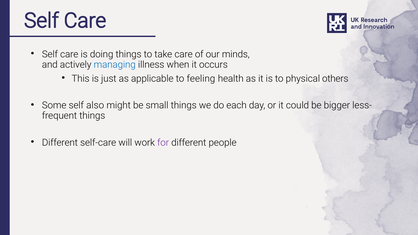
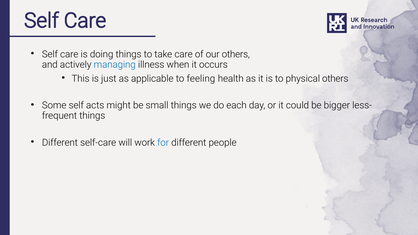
our minds: minds -> others (236, 54)
also: also -> acts (95, 106)
for colour: purple -> blue (163, 143)
